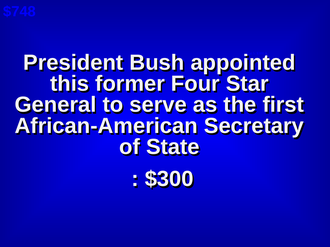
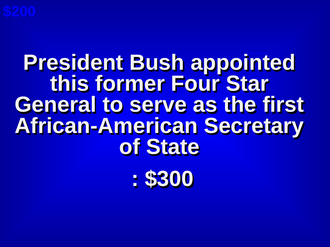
$748: $748 -> $200 (20, 11)
